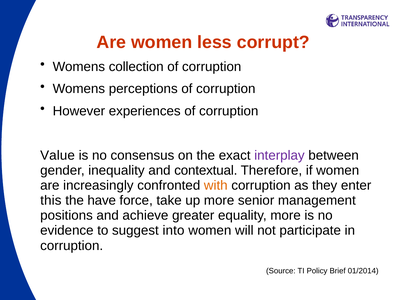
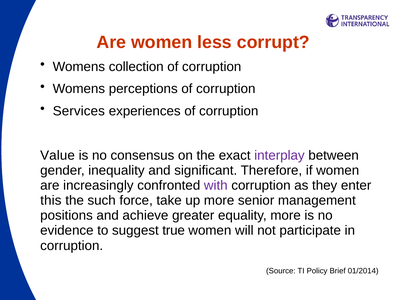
However: However -> Services (79, 111)
contextual: contextual -> significant (206, 171)
with colour: orange -> purple (216, 186)
have: have -> such (102, 201)
into: into -> true (174, 231)
